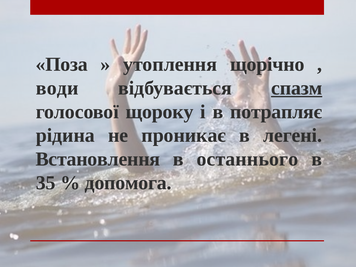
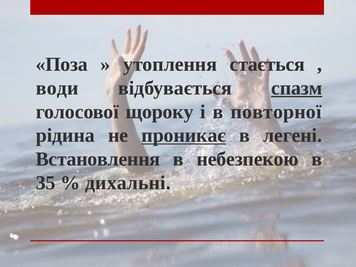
щорічно: щорічно -> стається (267, 64)
потрапляє: потрапляє -> повторної (276, 112)
проникає underline: none -> present (184, 135)
останнього: останнього -> небезпекою (248, 159)
допомога: допомога -> дихальні (128, 183)
